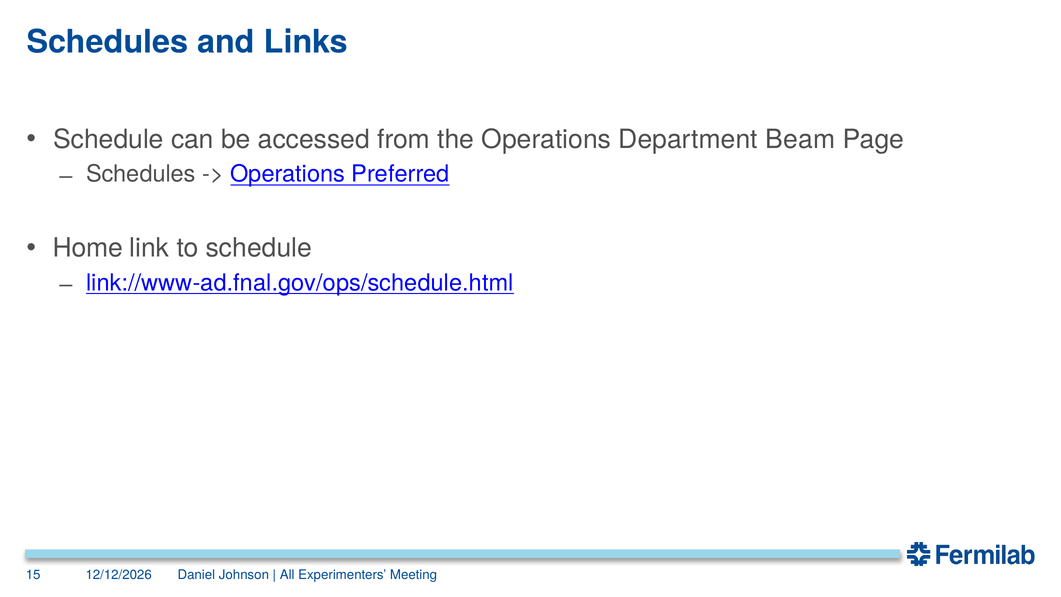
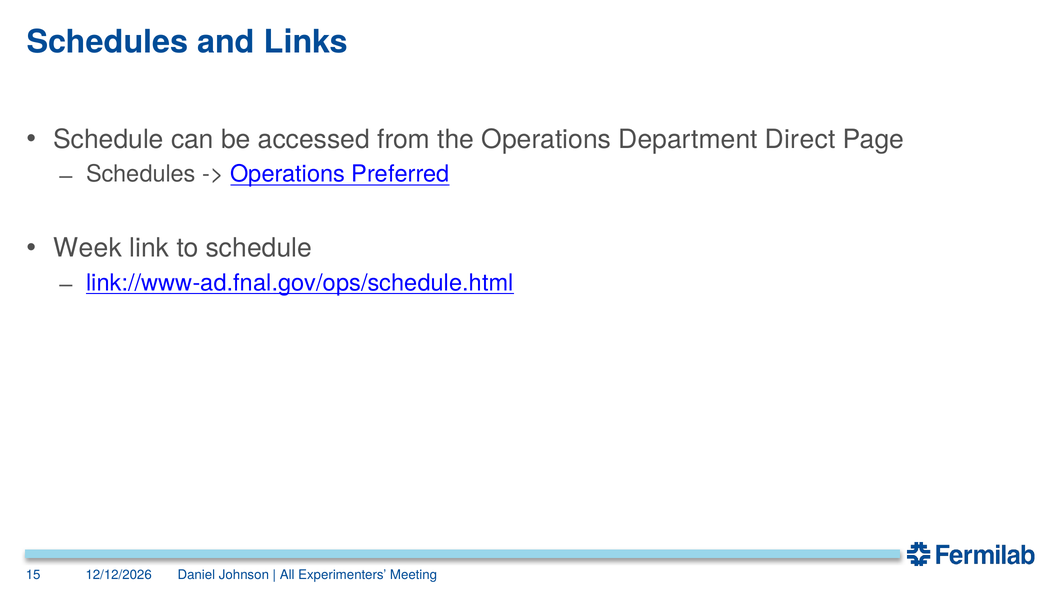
Beam: Beam -> Direct (800, 139)
Home: Home -> Week (88, 248)
